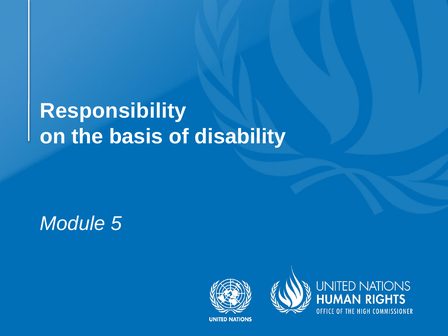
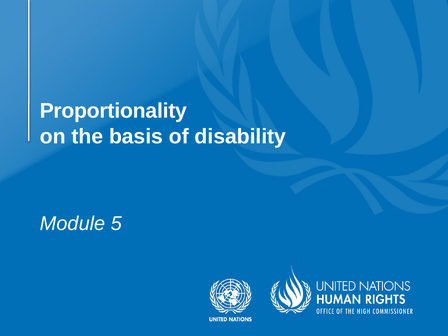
Responsibility: Responsibility -> Proportionality (113, 111)
